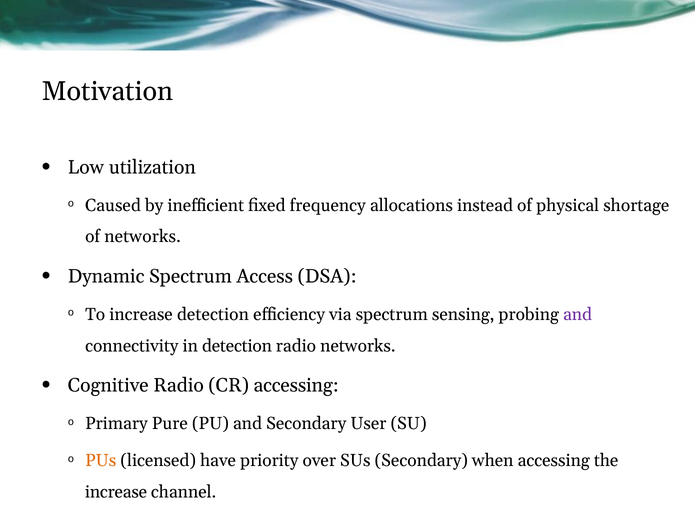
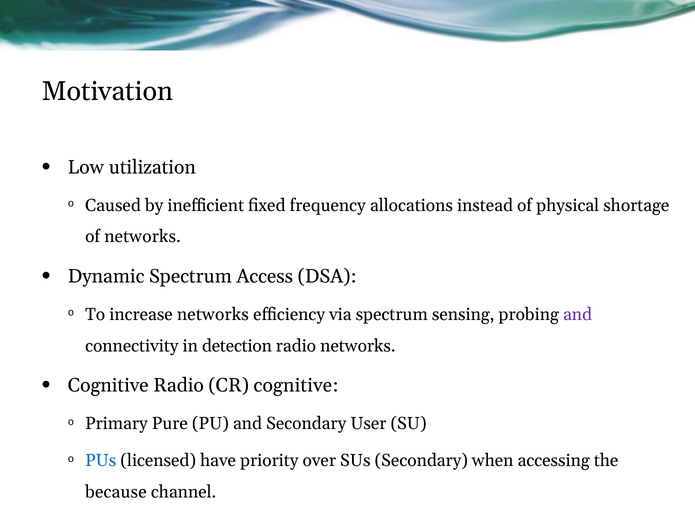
increase detection: detection -> networks (213, 314)
CR accessing: accessing -> cognitive (296, 385)
PUs colour: orange -> blue (101, 460)
increase: increase -> because (116, 491)
